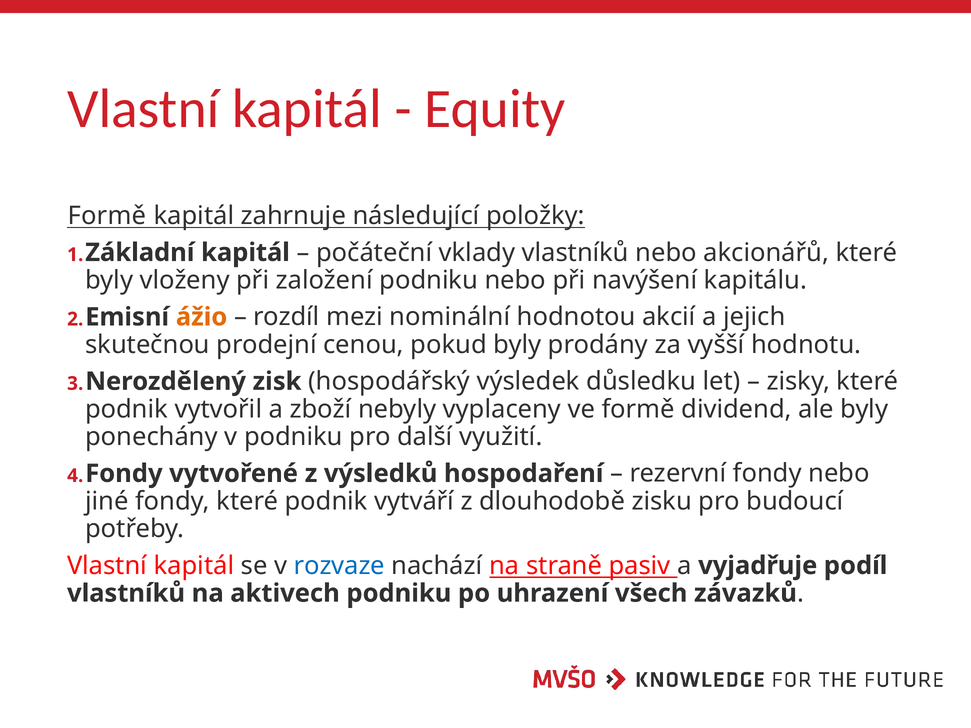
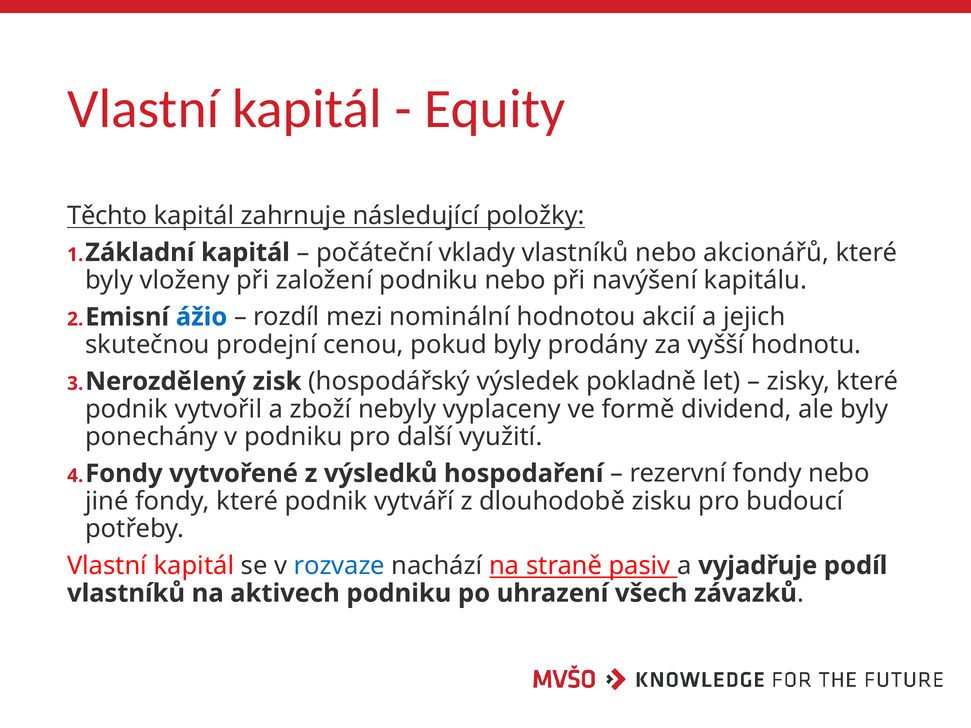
Formě: Formě -> Těchto (107, 216)
ážio colour: orange -> blue (202, 317)
důsledku: důsledku -> pokladně (641, 382)
